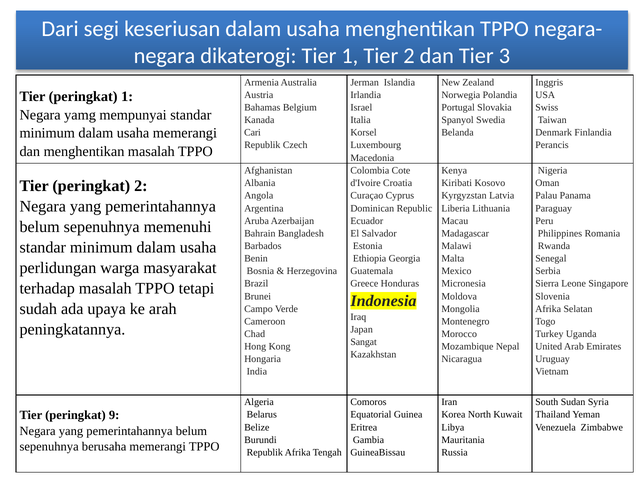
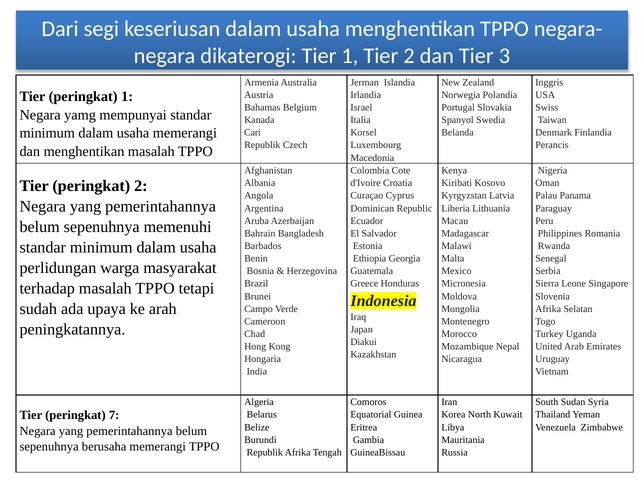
Sangat: Sangat -> Diakui (364, 342)
9: 9 -> 7 (114, 415)
